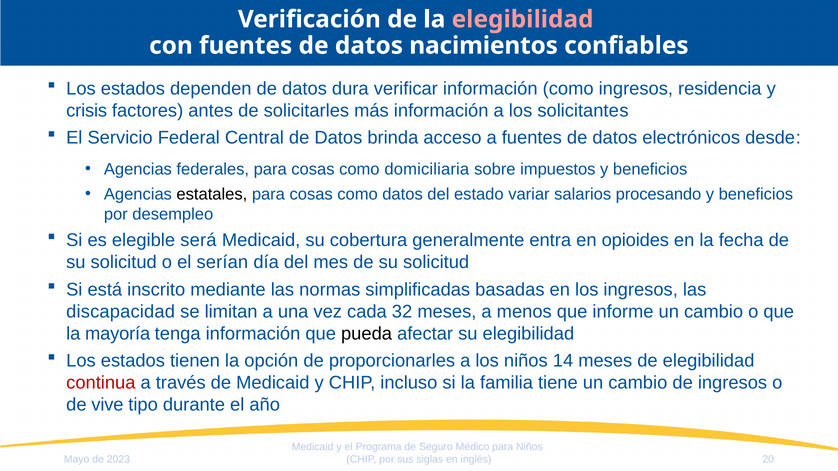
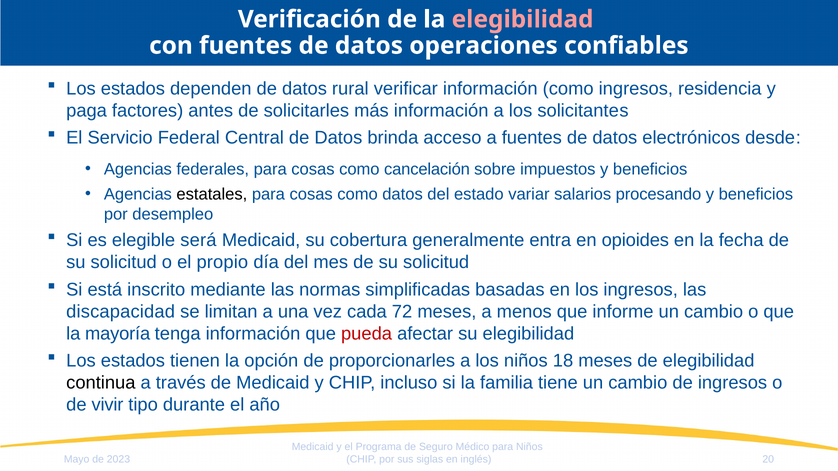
nacimientos: nacimientos -> operaciones (484, 46)
dura: dura -> rural (350, 89)
crisis: crisis -> paga (87, 111)
domiciliaria: domiciliaria -> cancelación (427, 169)
serían: serían -> propio (222, 263)
32: 32 -> 72 (402, 312)
pueda colour: black -> red (367, 334)
14: 14 -> 18 (563, 361)
continua colour: red -> black (101, 383)
vive: vive -> vivir (108, 405)
